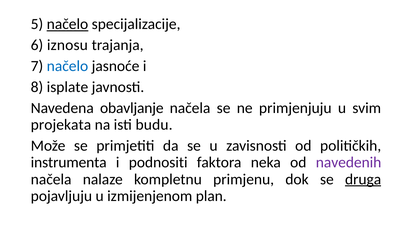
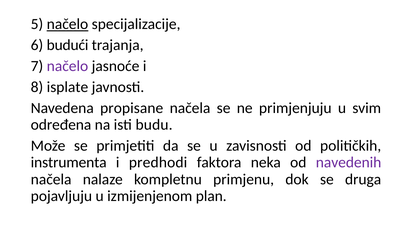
iznosu: iznosu -> budući (68, 45)
načelo colour: blue -> purple (67, 66)
obavljanje: obavljanje -> propisane (132, 108)
projekata: projekata -> određena (61, 125)
podnositi: podnositi -> predhodi (158, 163)
druga underline: present -> none (363, 179)
